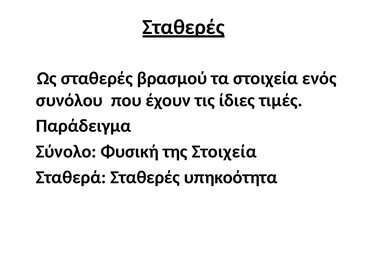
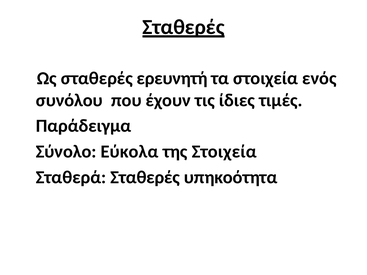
βρασμού: βρασμού -> ερευνητή (172, 78)
Φυσική: Φυσική -> Εύκολα (130, 152)
